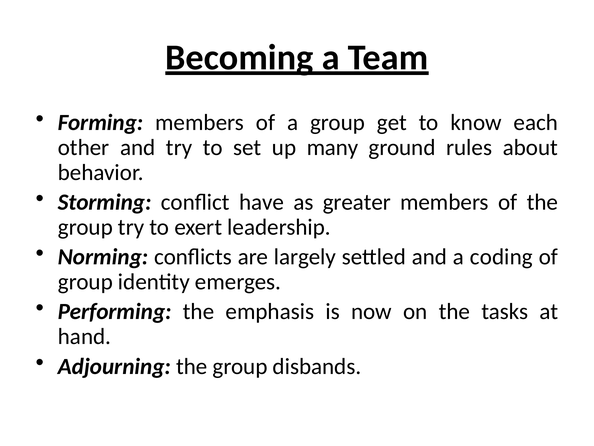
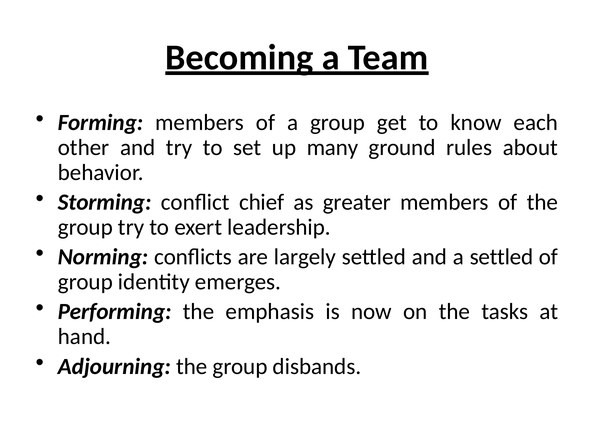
have: have -> chief (262, 202)
a coding: coding -> settled (502, 257)
